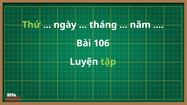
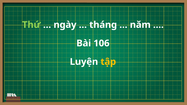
tập colour: light green -> yellow (108, 62)
